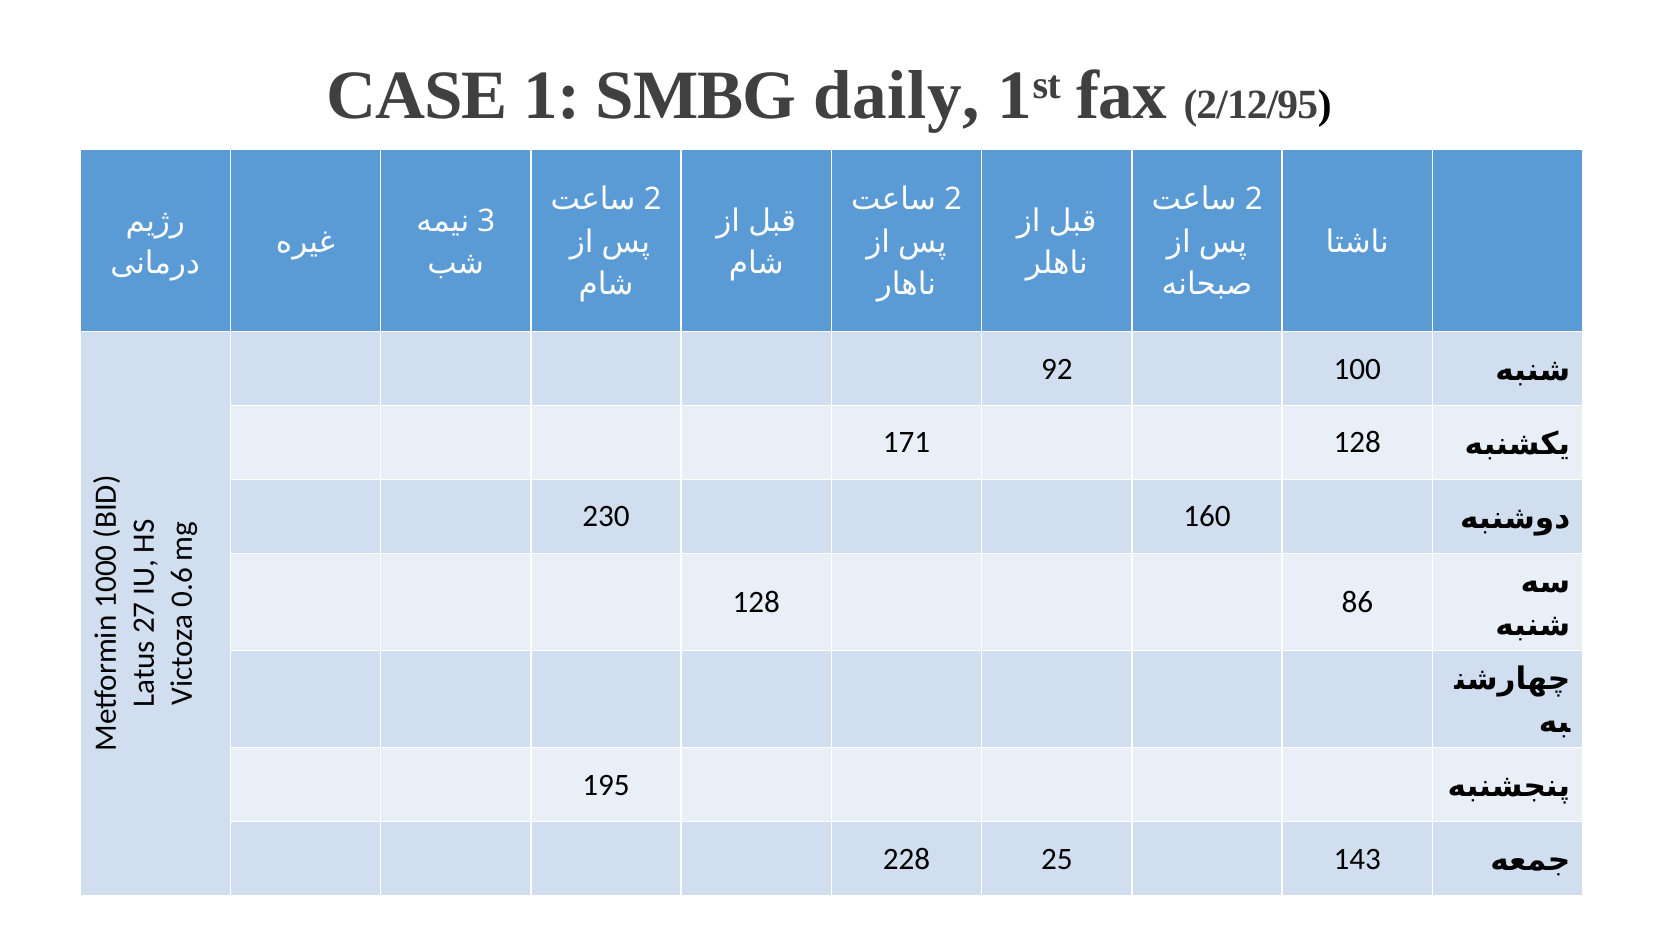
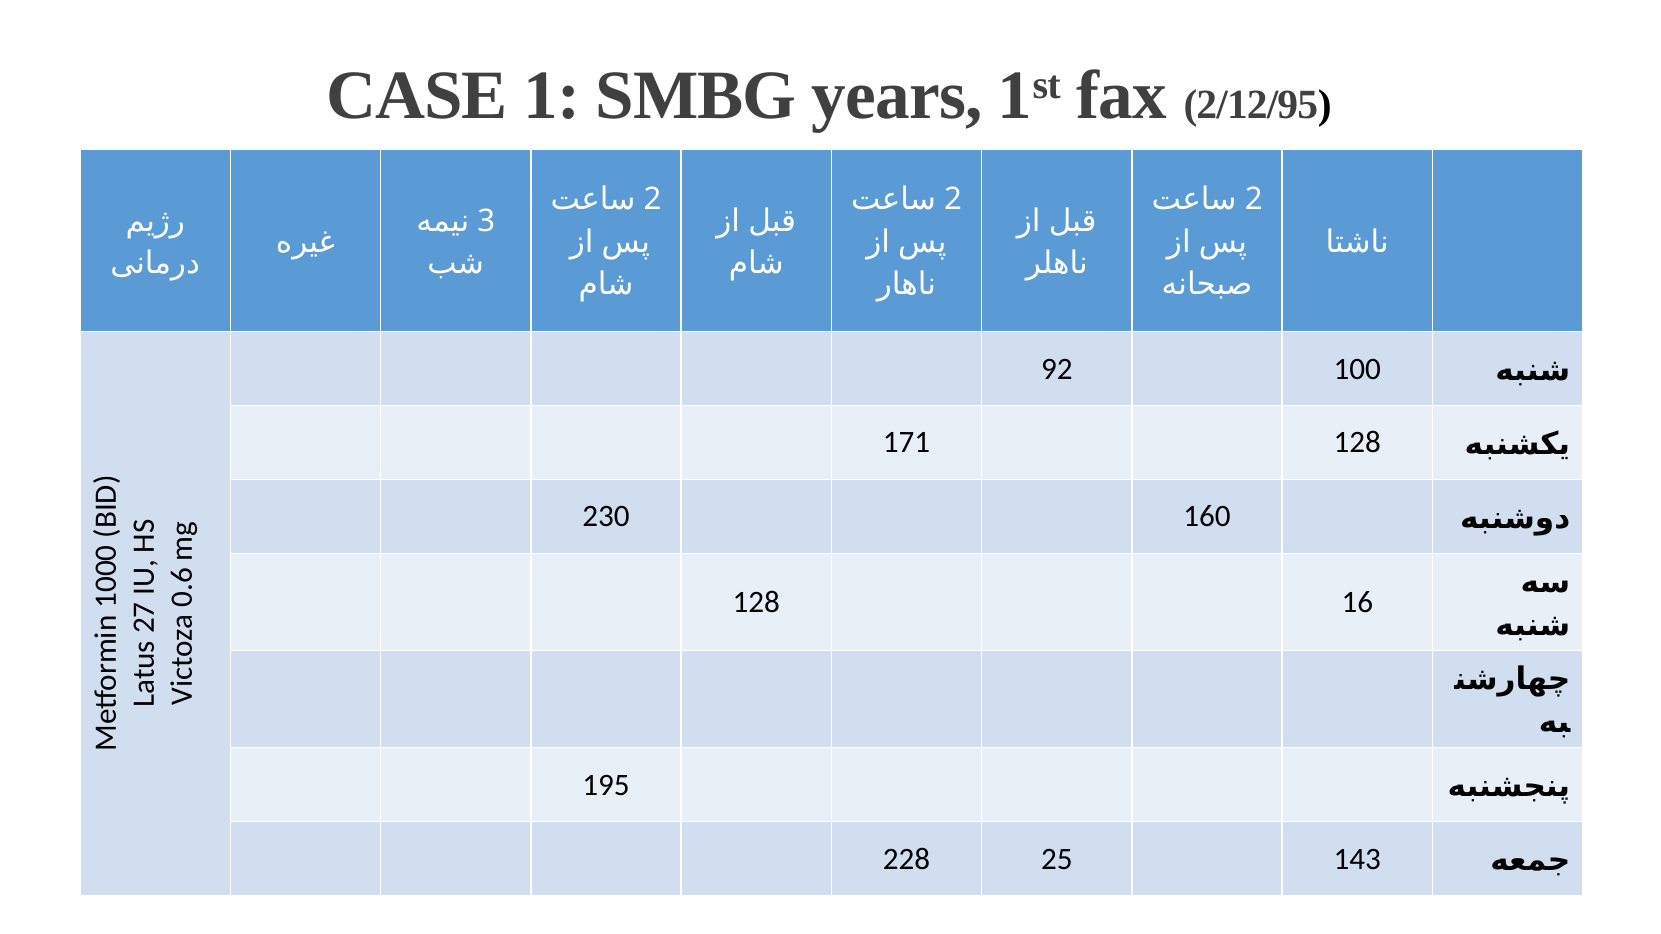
daily: daily -> years (898, 96)
86: 86 -> 16 (1357, 602)
